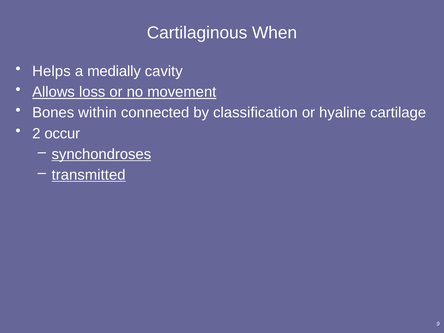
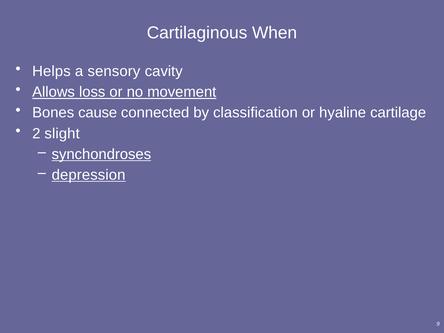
medially: medially -> sensory (114, 71)
within: within -> cause (98, 113)
occur: occur -> slight (62, 133)
transmitted: transmitted -> depression (89, 175)
